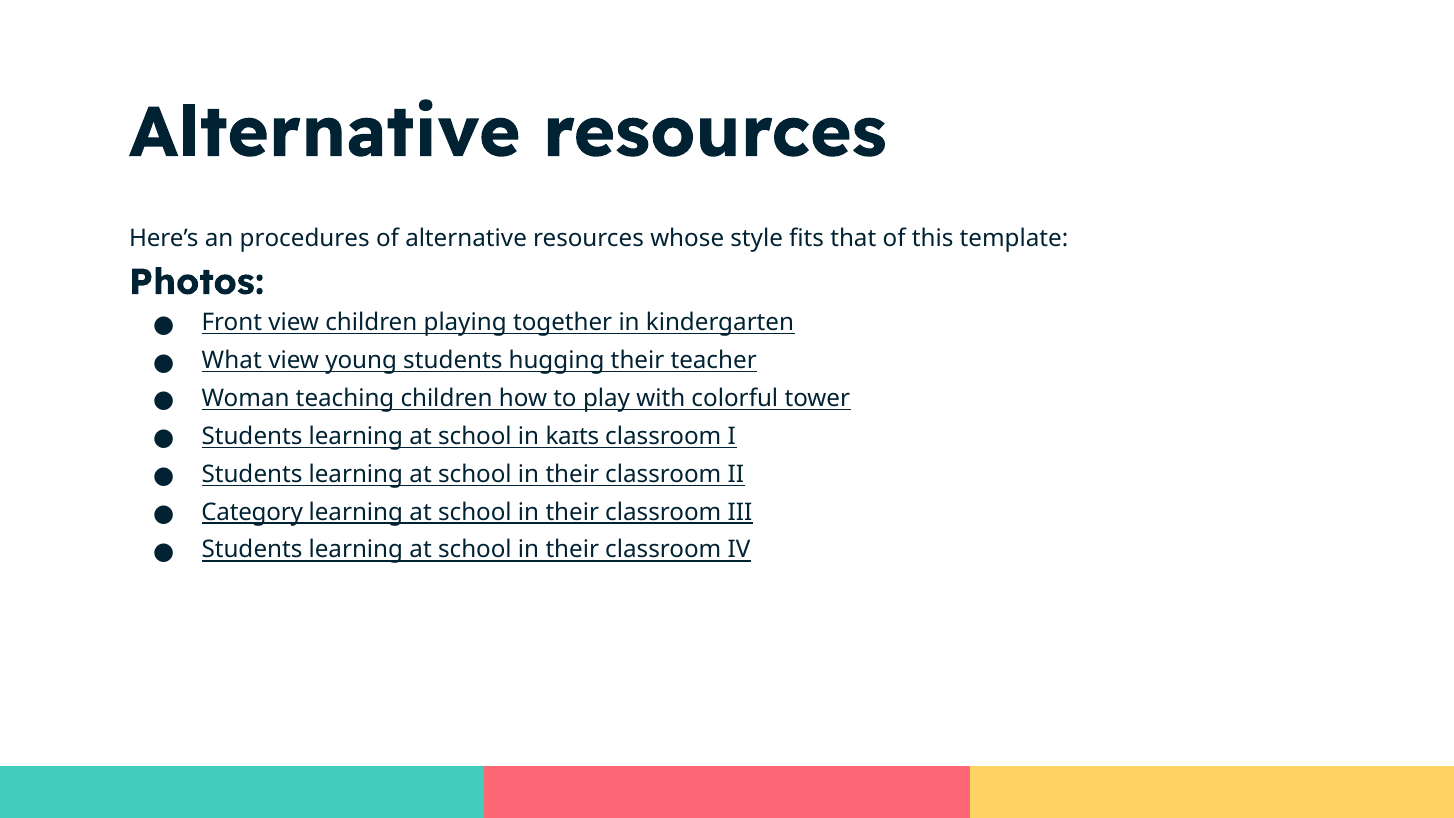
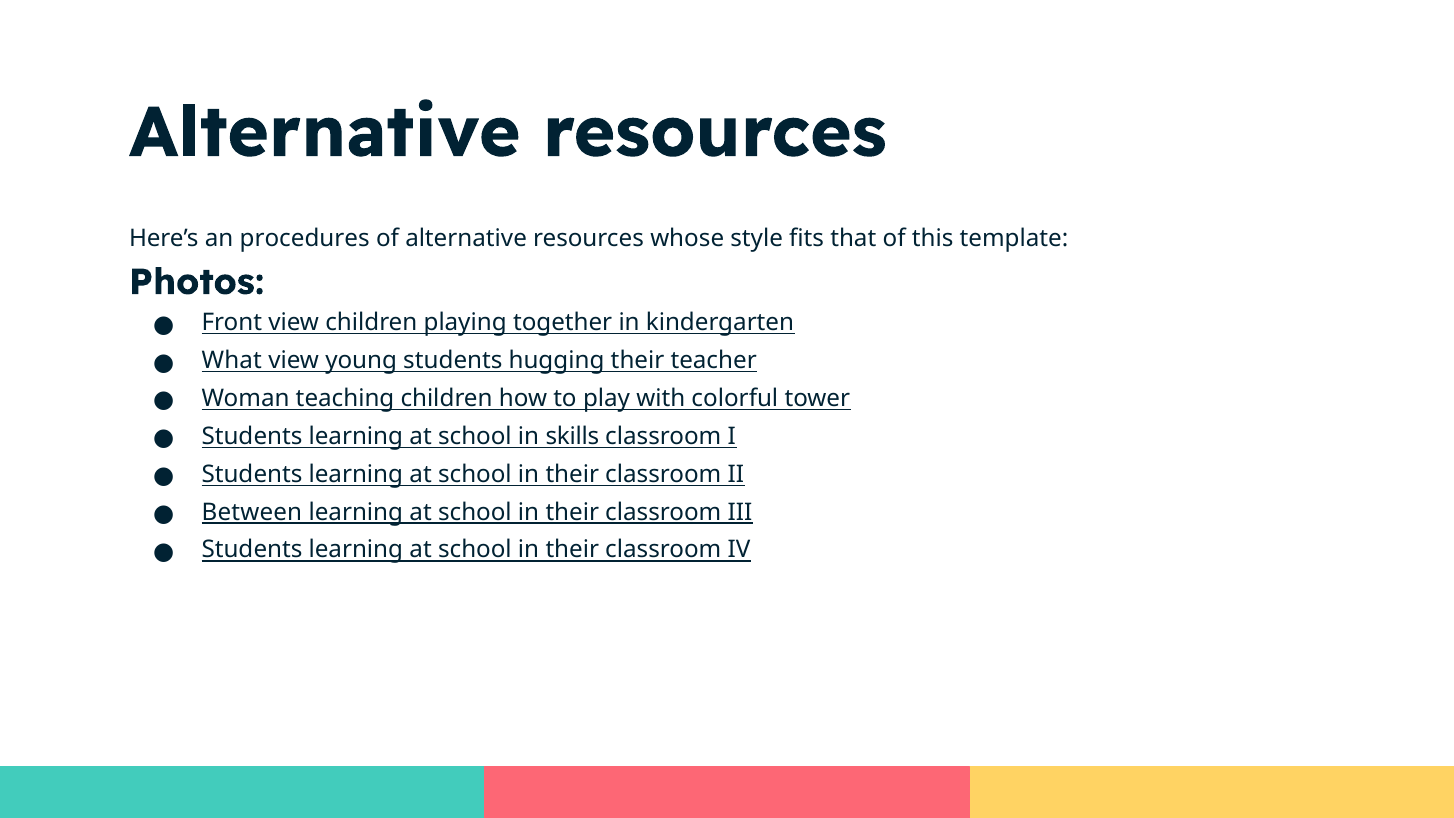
kaɪts: kaɪts -> skills (572, 436)
Category: Category -> Between (252, 512)
